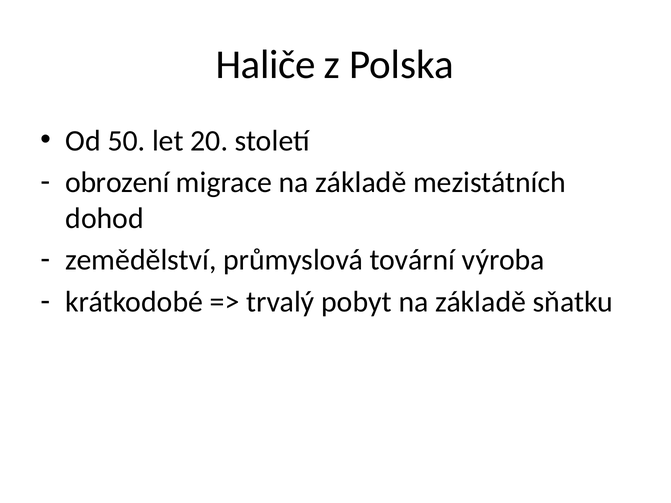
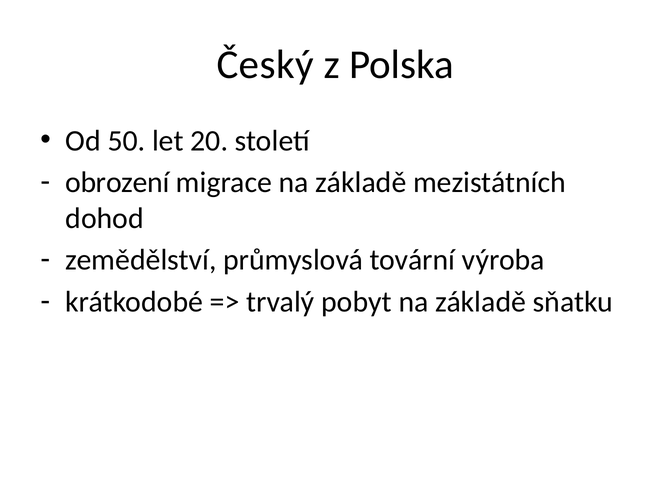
Haliče: Haliče -> Český (265, 65)
